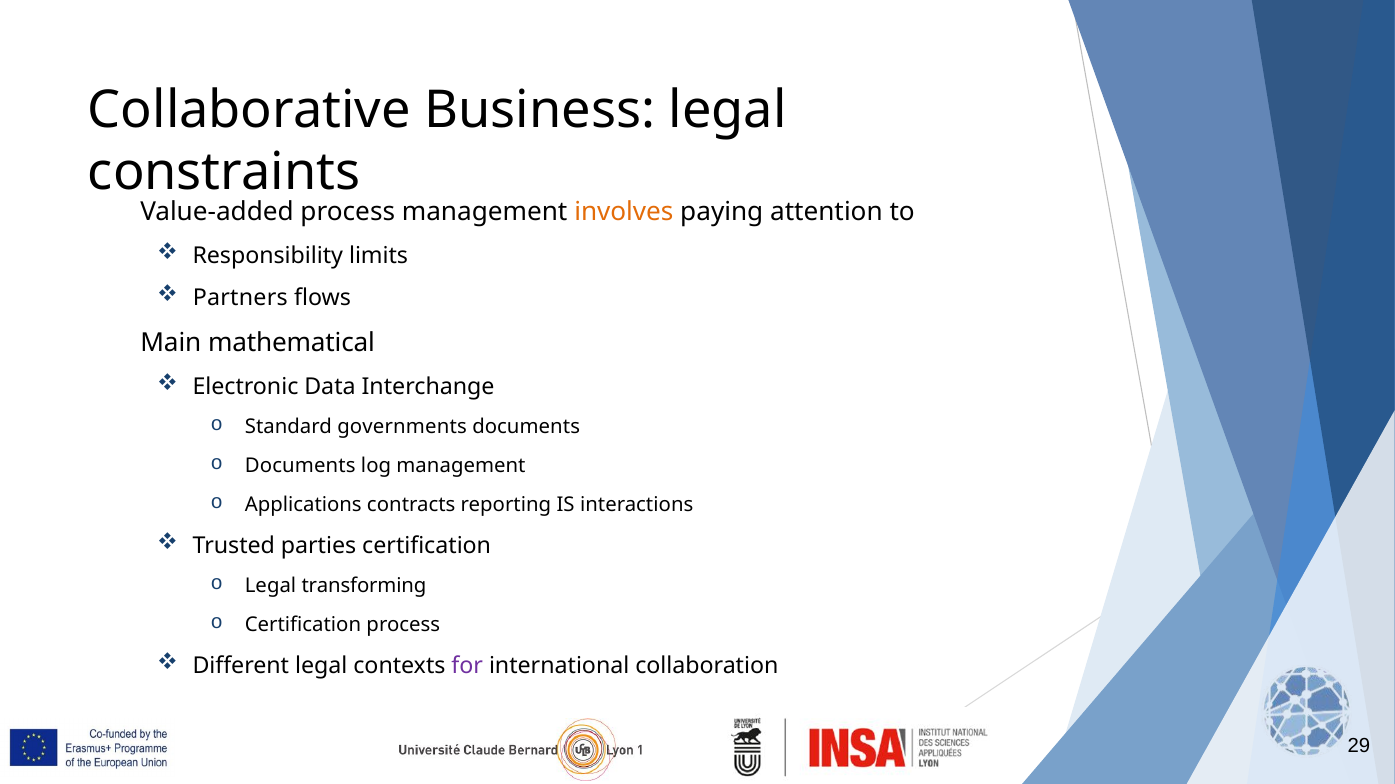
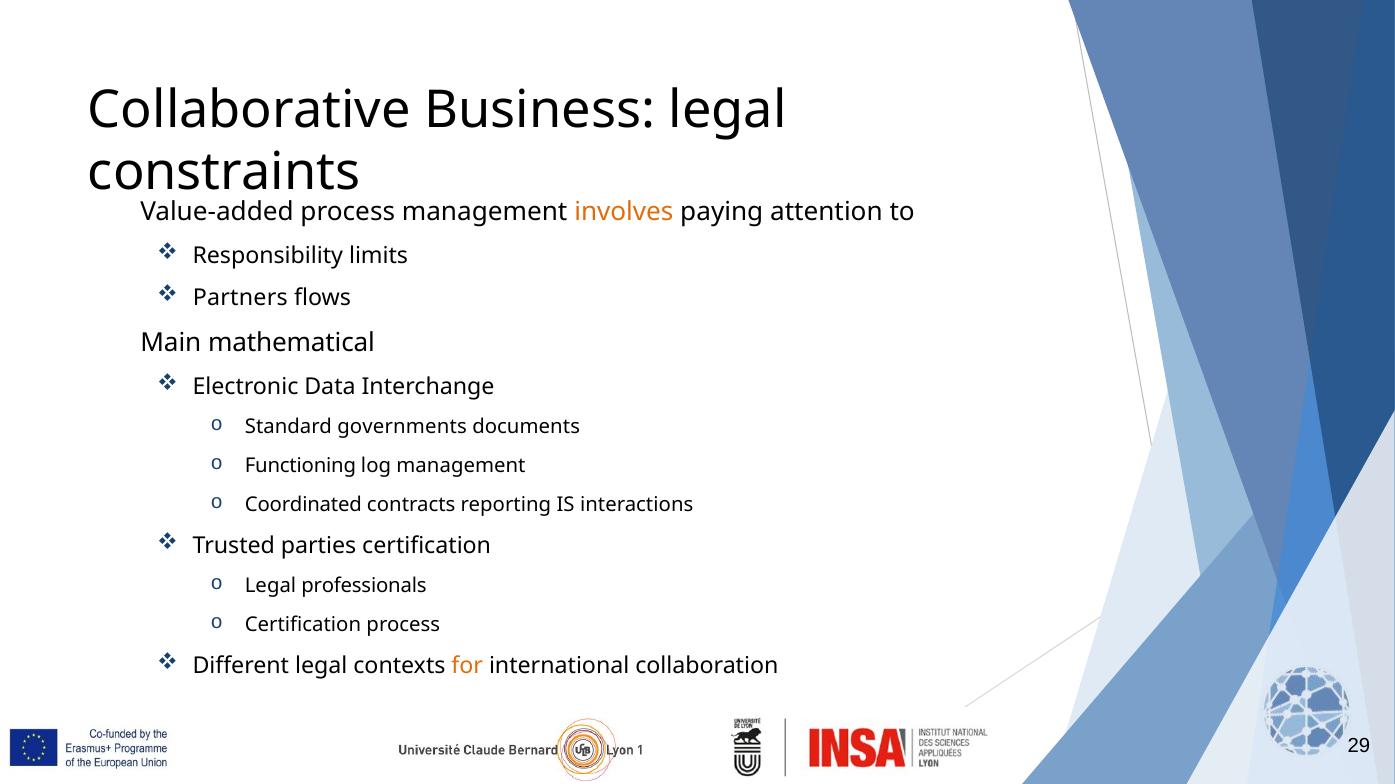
Documents: Documents -> Functioning (300, 466)
Applications: Applications -> Coordinated (303, 505)
transforming: transforming -> professionals (364, 587)
for colour: purple -> orange (467, 666)
